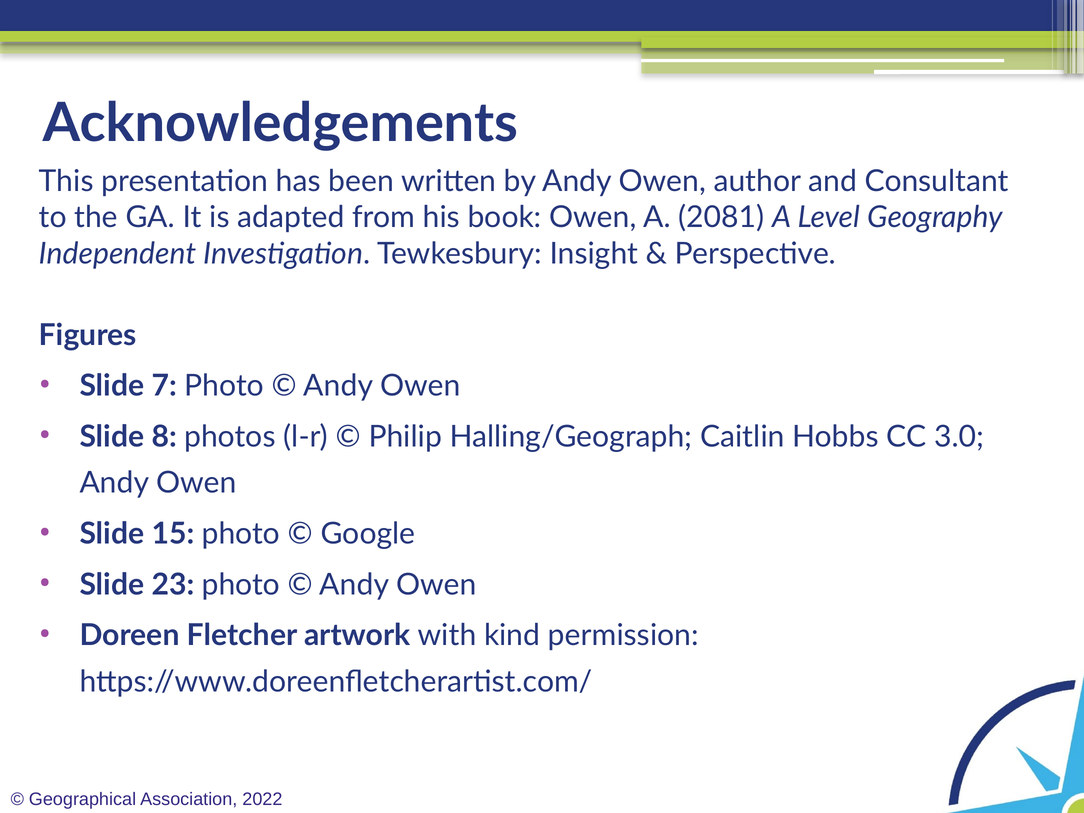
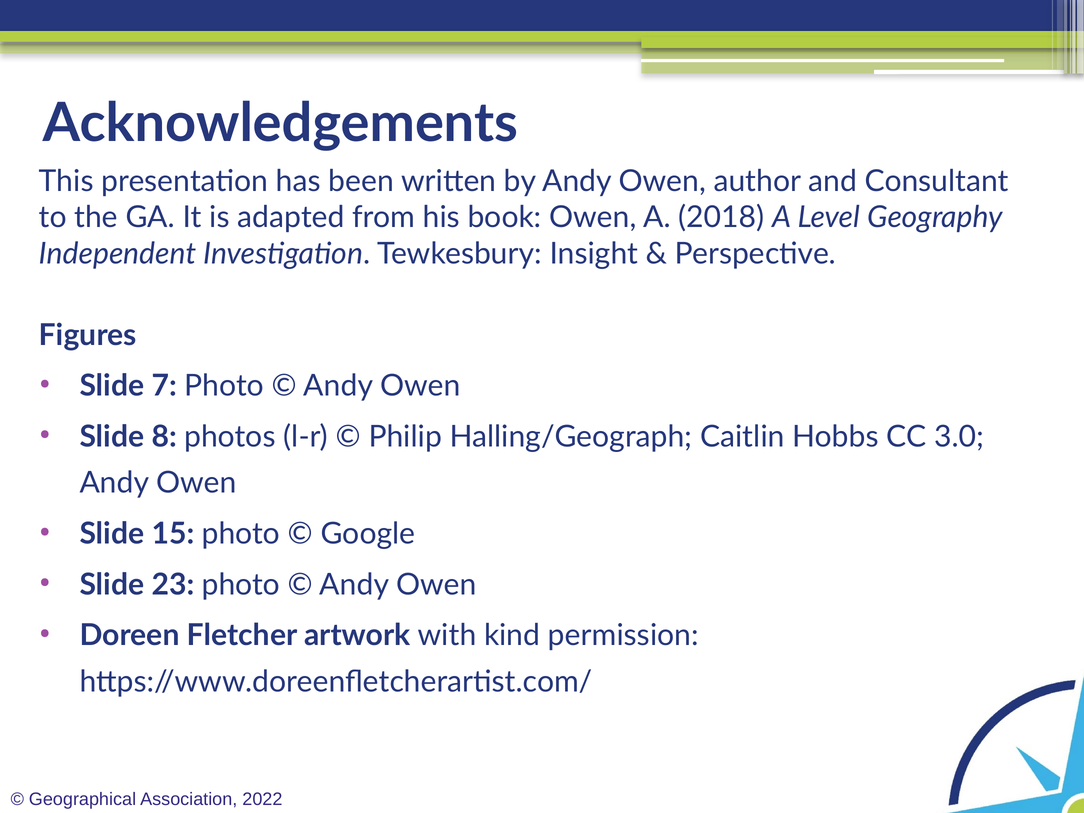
2081: 2081 -> 2018 (721, 217)
